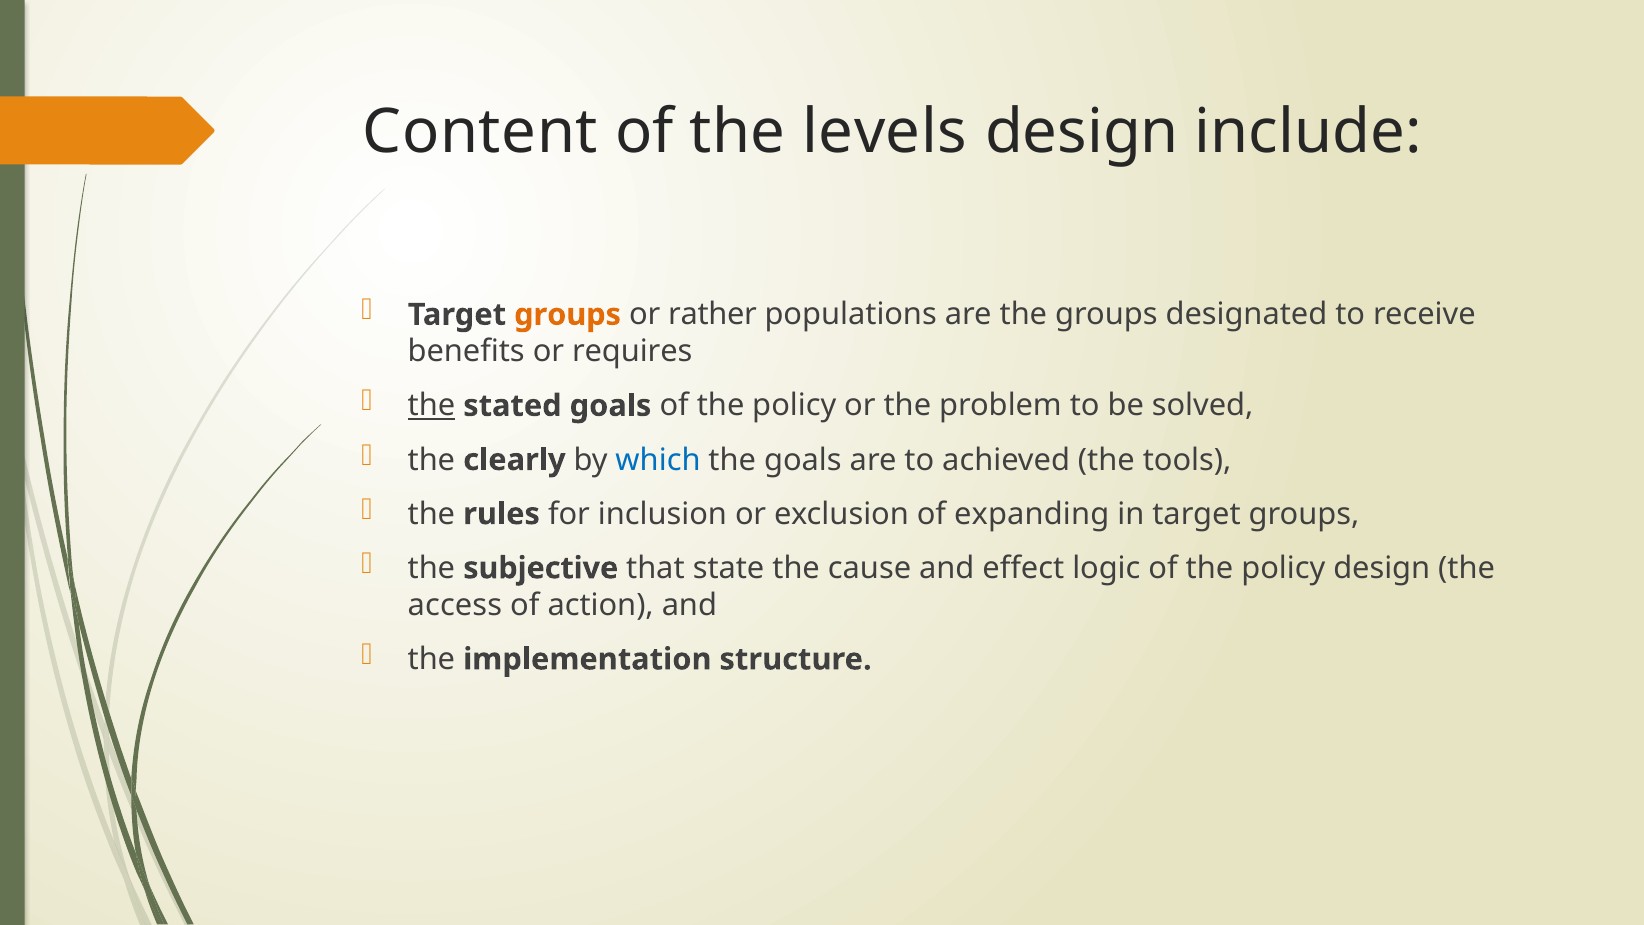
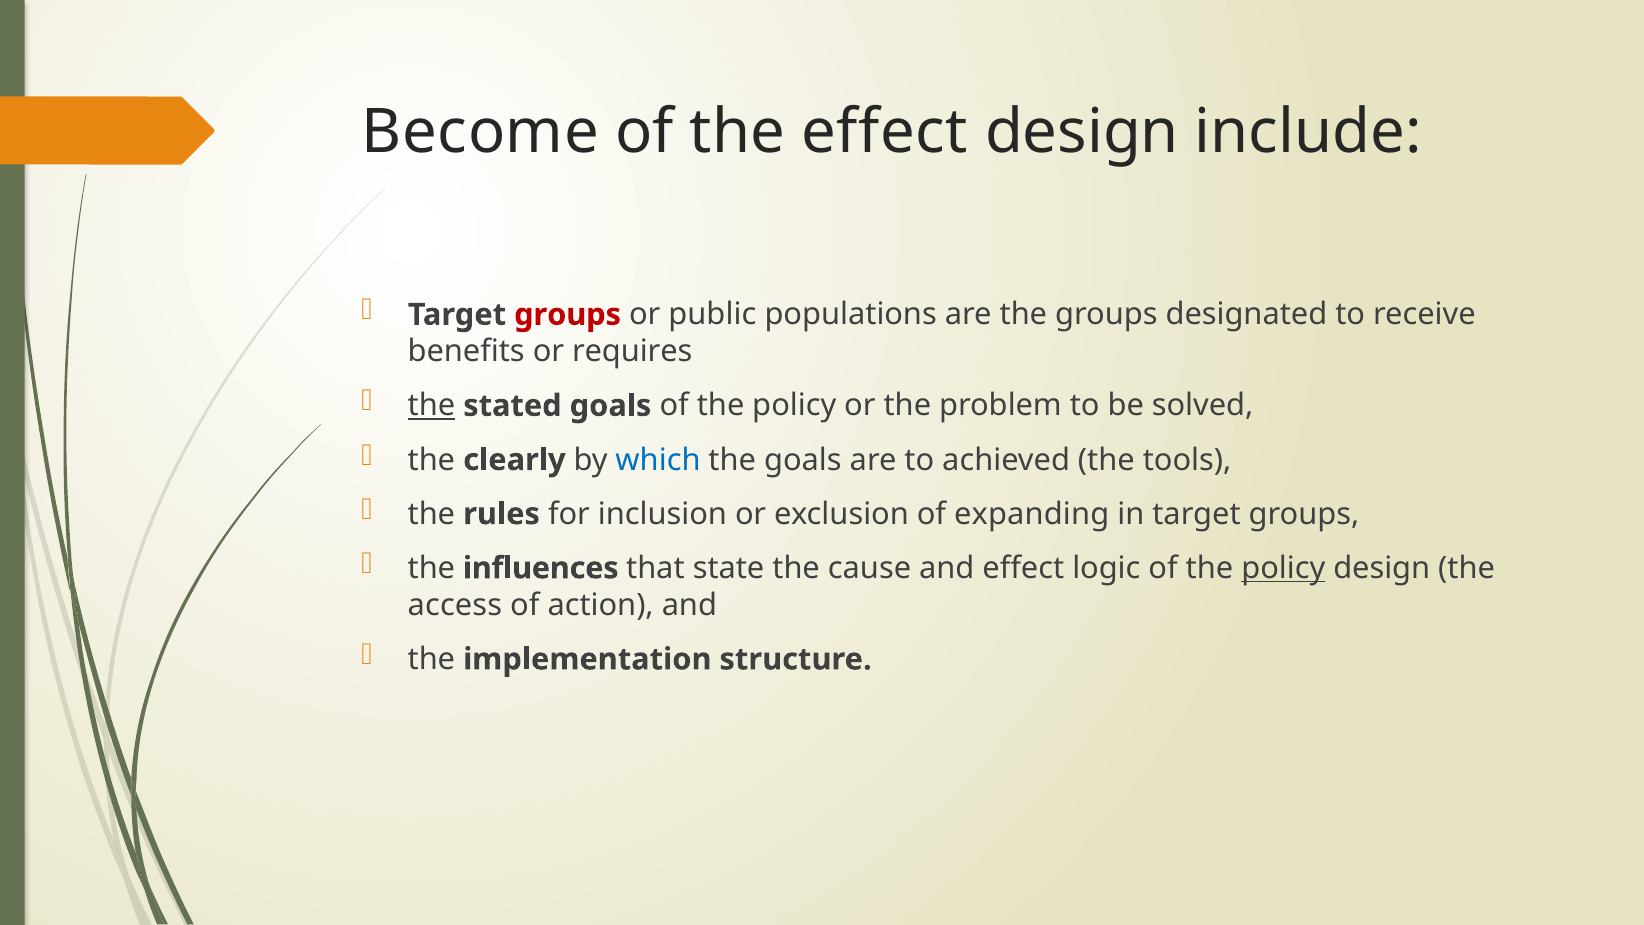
Content: Content -> Become (480, 132)
the levels: levels -> effect (885, 132)
groups colour: orange -> red (568, 315)
rather: rather -> public (712, 315)
subjective: subjective -> influences (541, 568)
policy underline: none -> present (1283, 568)
